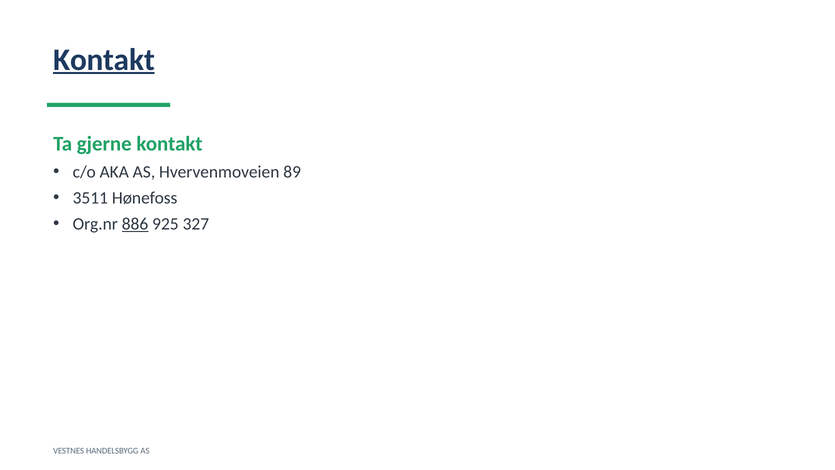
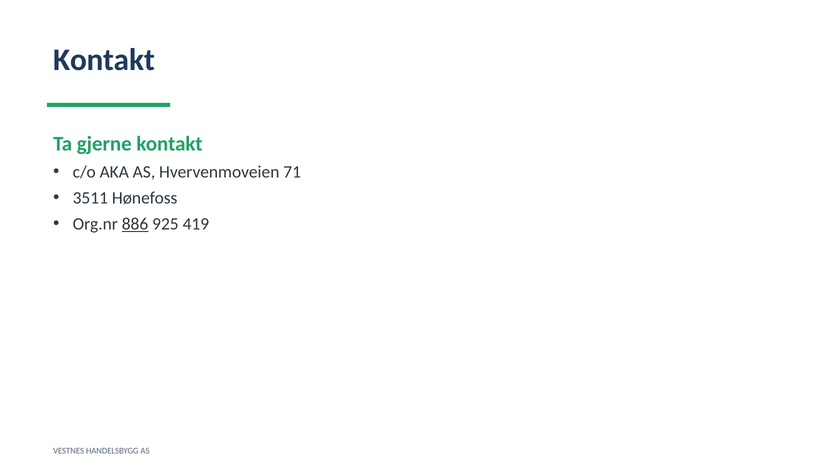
Kontakt underline: present -> none (104, 60)
89: 89 -> 71 (292, 172)
327: 327 -> 419 (196, 224)
